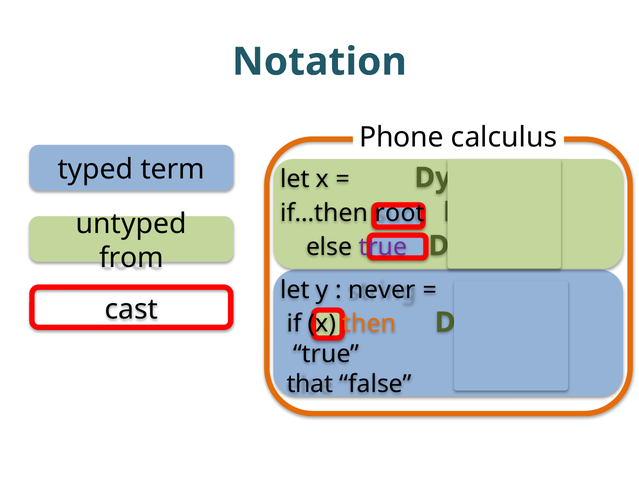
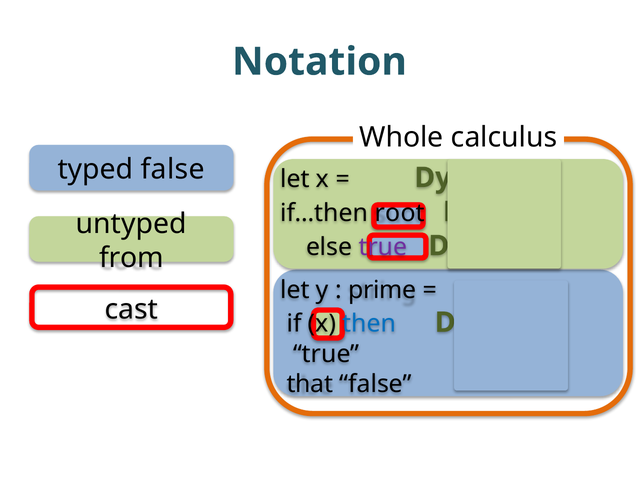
Phone: Phone -> Whole (401, 137)
typed term: term -> false (173, 170)
never: never -> prime (382, 290)
then colour: orange -> blue (369, 324)
